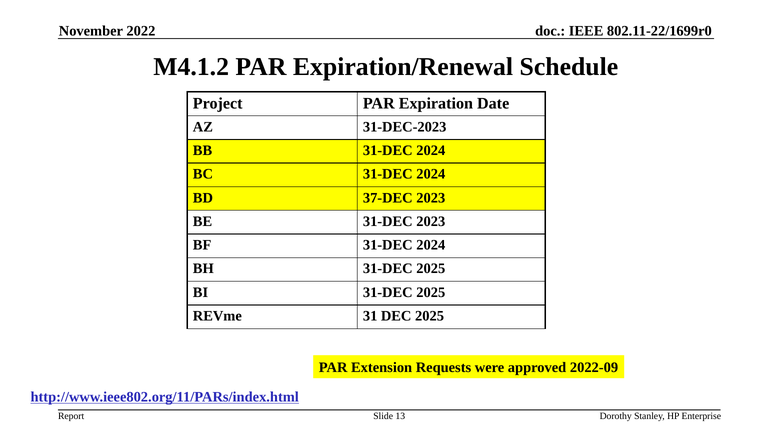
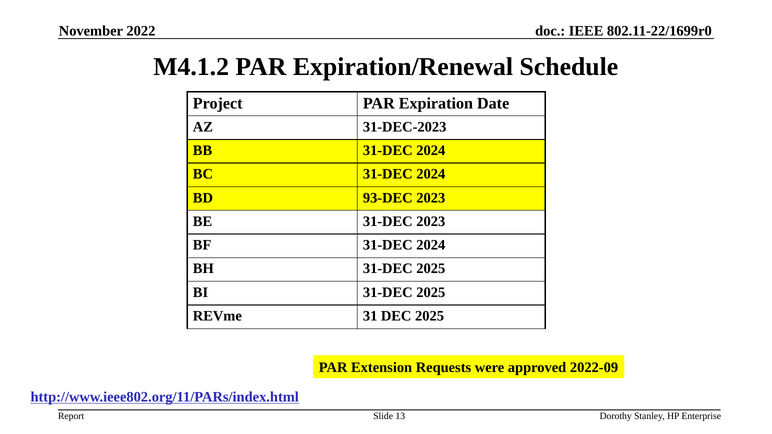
37-DEC: 37-DEC -> 93-DEC (388, 198)
